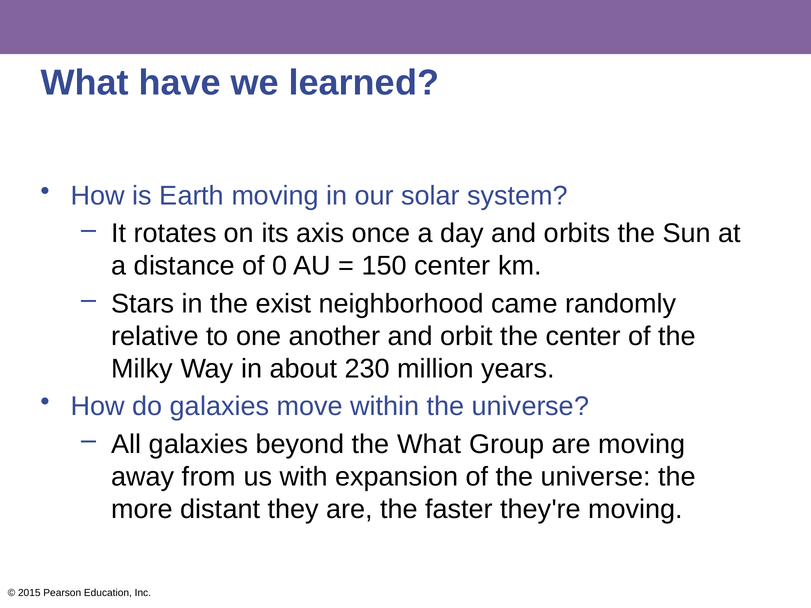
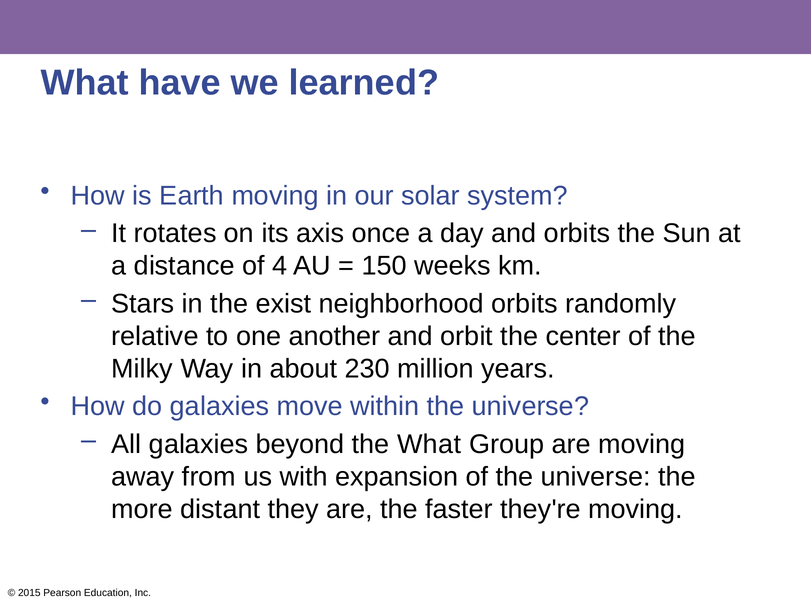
0: 0 -> 4 (280, 266)
150 center: center -> weeks (452, 266)
neighborhood came: came -> orbits (524, 304)
